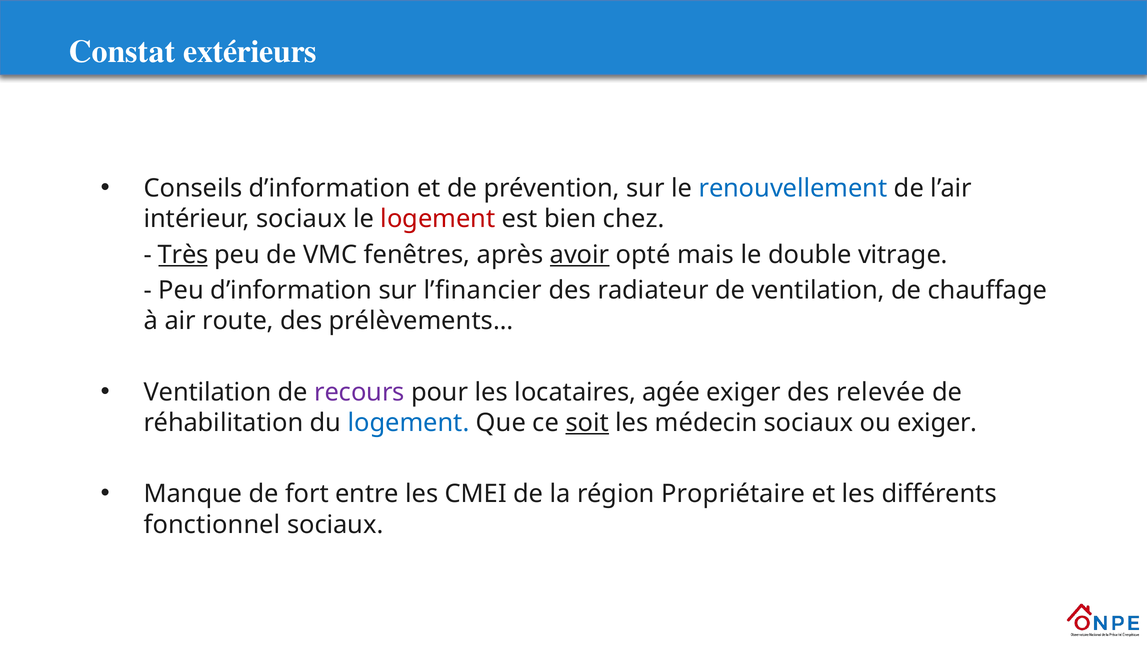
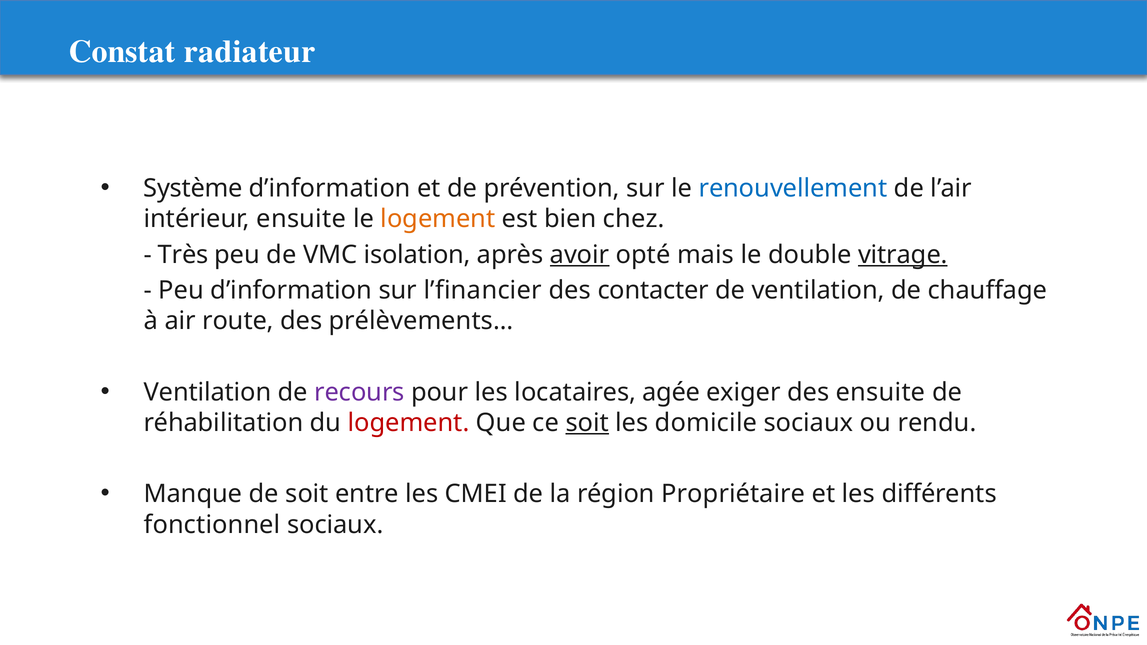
extérieurs: extérieurs -> radiateur (250, 52)
Conseils: Conseils -> Système (193, 188)
intérieur sociaux: sociaux -> ensuite (301, 219)
logement colour: red -> orange (438, 219)
Très underline: present -> none (183, 255)
fenêtres: fenêtres -> isolation (417, 255)
vitrage underline: none -> present (903, 255)
radiateur: radiateur -> contacter (653, 290)
des relevée: relevée -> ensuite (881, 392)
logement colour: blue -> red (409, 423)
médecin: médecin -> domicile (706, 423)
ou exiger: exiger -> rendu (937, 423)
de fort: fort -> soit (307, 494)
